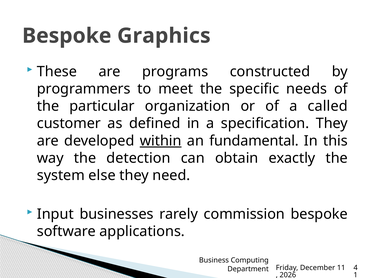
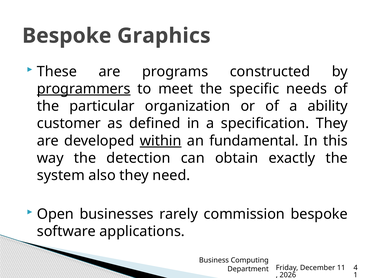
programmers underline: none -> present (84, 89)
called: called -> ability (328, 106)
else: else -> also (102, 175)
Input: Input -> Open (55, 214)
